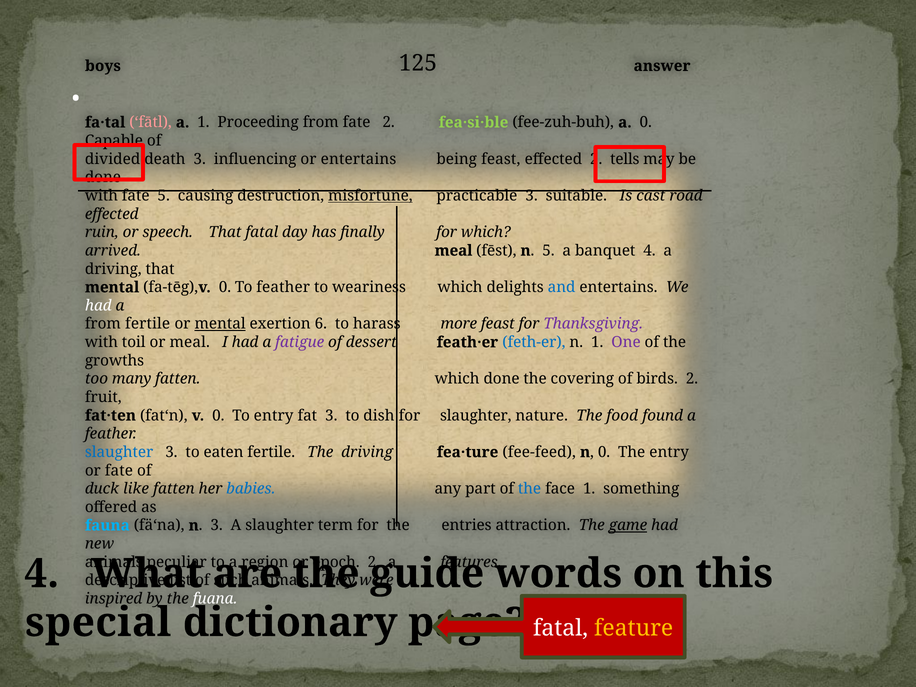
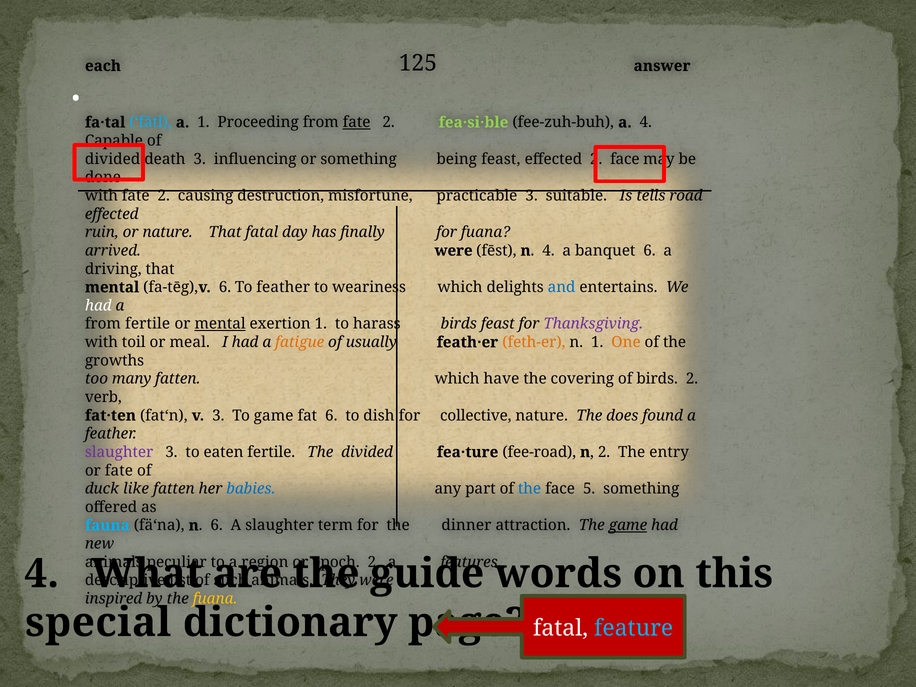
boys: boys -> each (103, 66)
fātl colour: pink -> light blue (151, 122)
fate underline: none -> present (357, 122)
a 0: 0 -> 4 (646, 122)
or entertains: entertains -> something (359, 159)
tells: tells -> face (625, 159)
with fate 5: 5 -> 2 (164, 196)
misfortune underline: present -> none (370, 196)
cast: cast -> tells (651, 196)
or speech: speech -> nature (168, 232)
for which: which -> fuana (486, 232)
arrived meal: meal -> were (454, 251)
n 5: 5 -> 4 (548, 251)
banquet 4: 4 -> 6 (650, 251)
fa-tēg),v 0: 0 -> 6 (225, 287)
exertion 6: 6 -> 1 (321, 324)
harass more: more -> birds (459, 324)
fatigue colour: purple -> orange (300, 342)
dessert: dessert -> usually (371, 342)
feth-er colour: blue -> orange (534, 342)
One colour: purple -> orange (626, 342)
which done: done -> have (501, 379)
fruit: fruit -> verb (103, 397)
v 0: 0 -> 3 (218, 416)
To entry: entry -> game (274, 416)
fat 3: 3 -> 6 (331, 416)
for slaughter: slaughter -> collective (476, 416)
food: food -> does (622, 416)
slaughter colour: blue -> purple (119, 452)
The driving: driving -> divided (367, 452)
fee-feed: fee-feed -> fee-road (539, 452)
n 0: 0 -> 2 (604, 452)
face 1: 1 -> 5 (589, 489)
n 3: 3 -> 6 (217, 525)
the entries: entries -> dinner (466, 525)
fuana colour: white -> yellow (215, 599)
feature colour: yellow -> light blue (634, 628)
